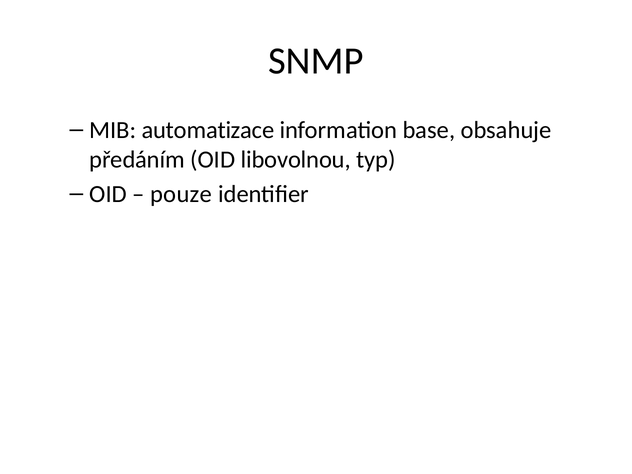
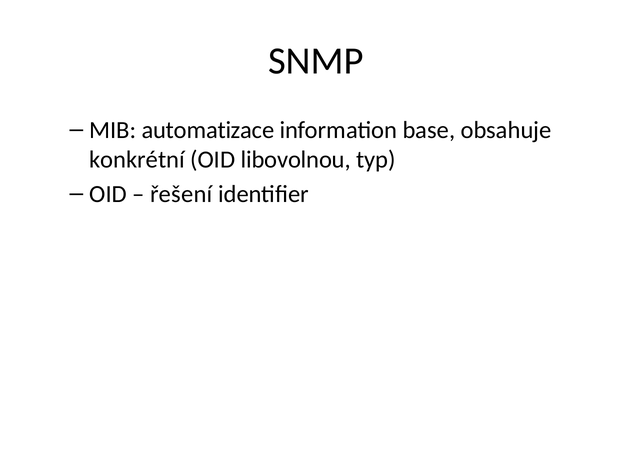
předáním: předáním -> konkrétní (137, 160)
pouze: pouze -> řešení (181, 194)
